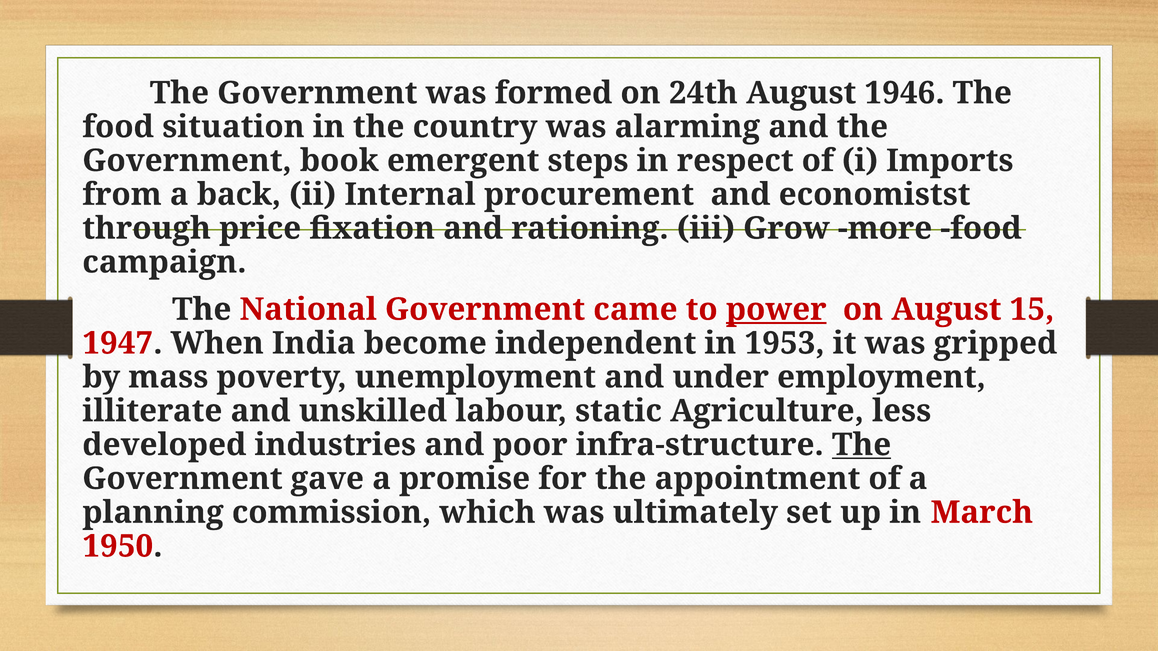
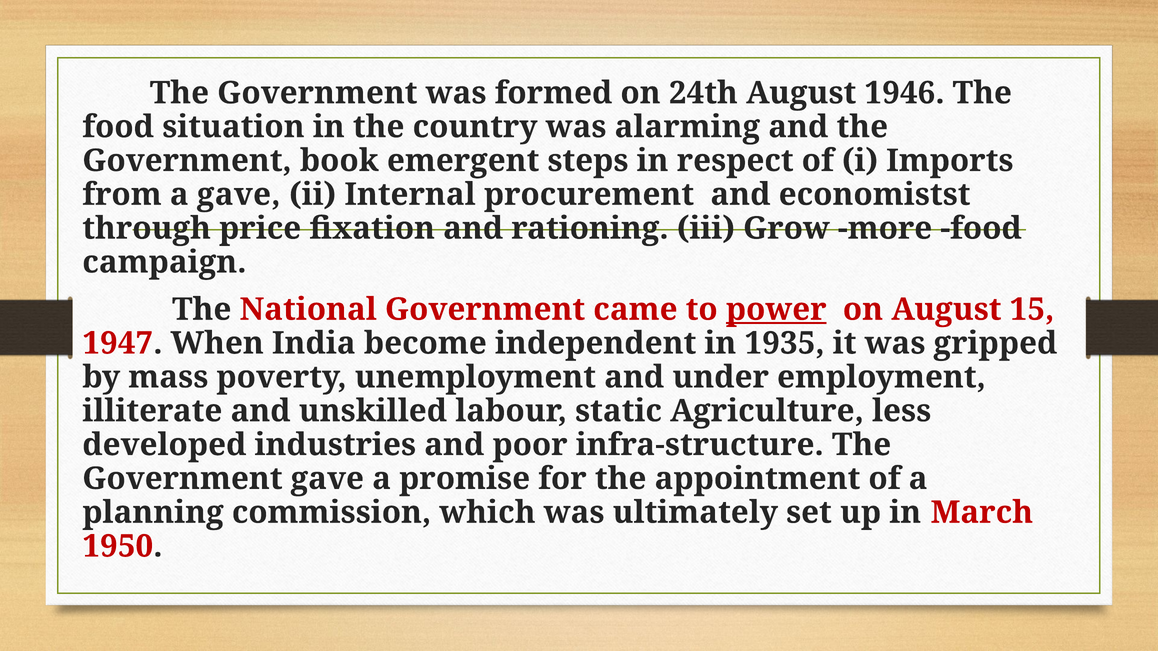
a back: back -> gave (239, 195)
1953: 1953 -> 1935 (785, 343)
The underline: present -> none (862, 445)
